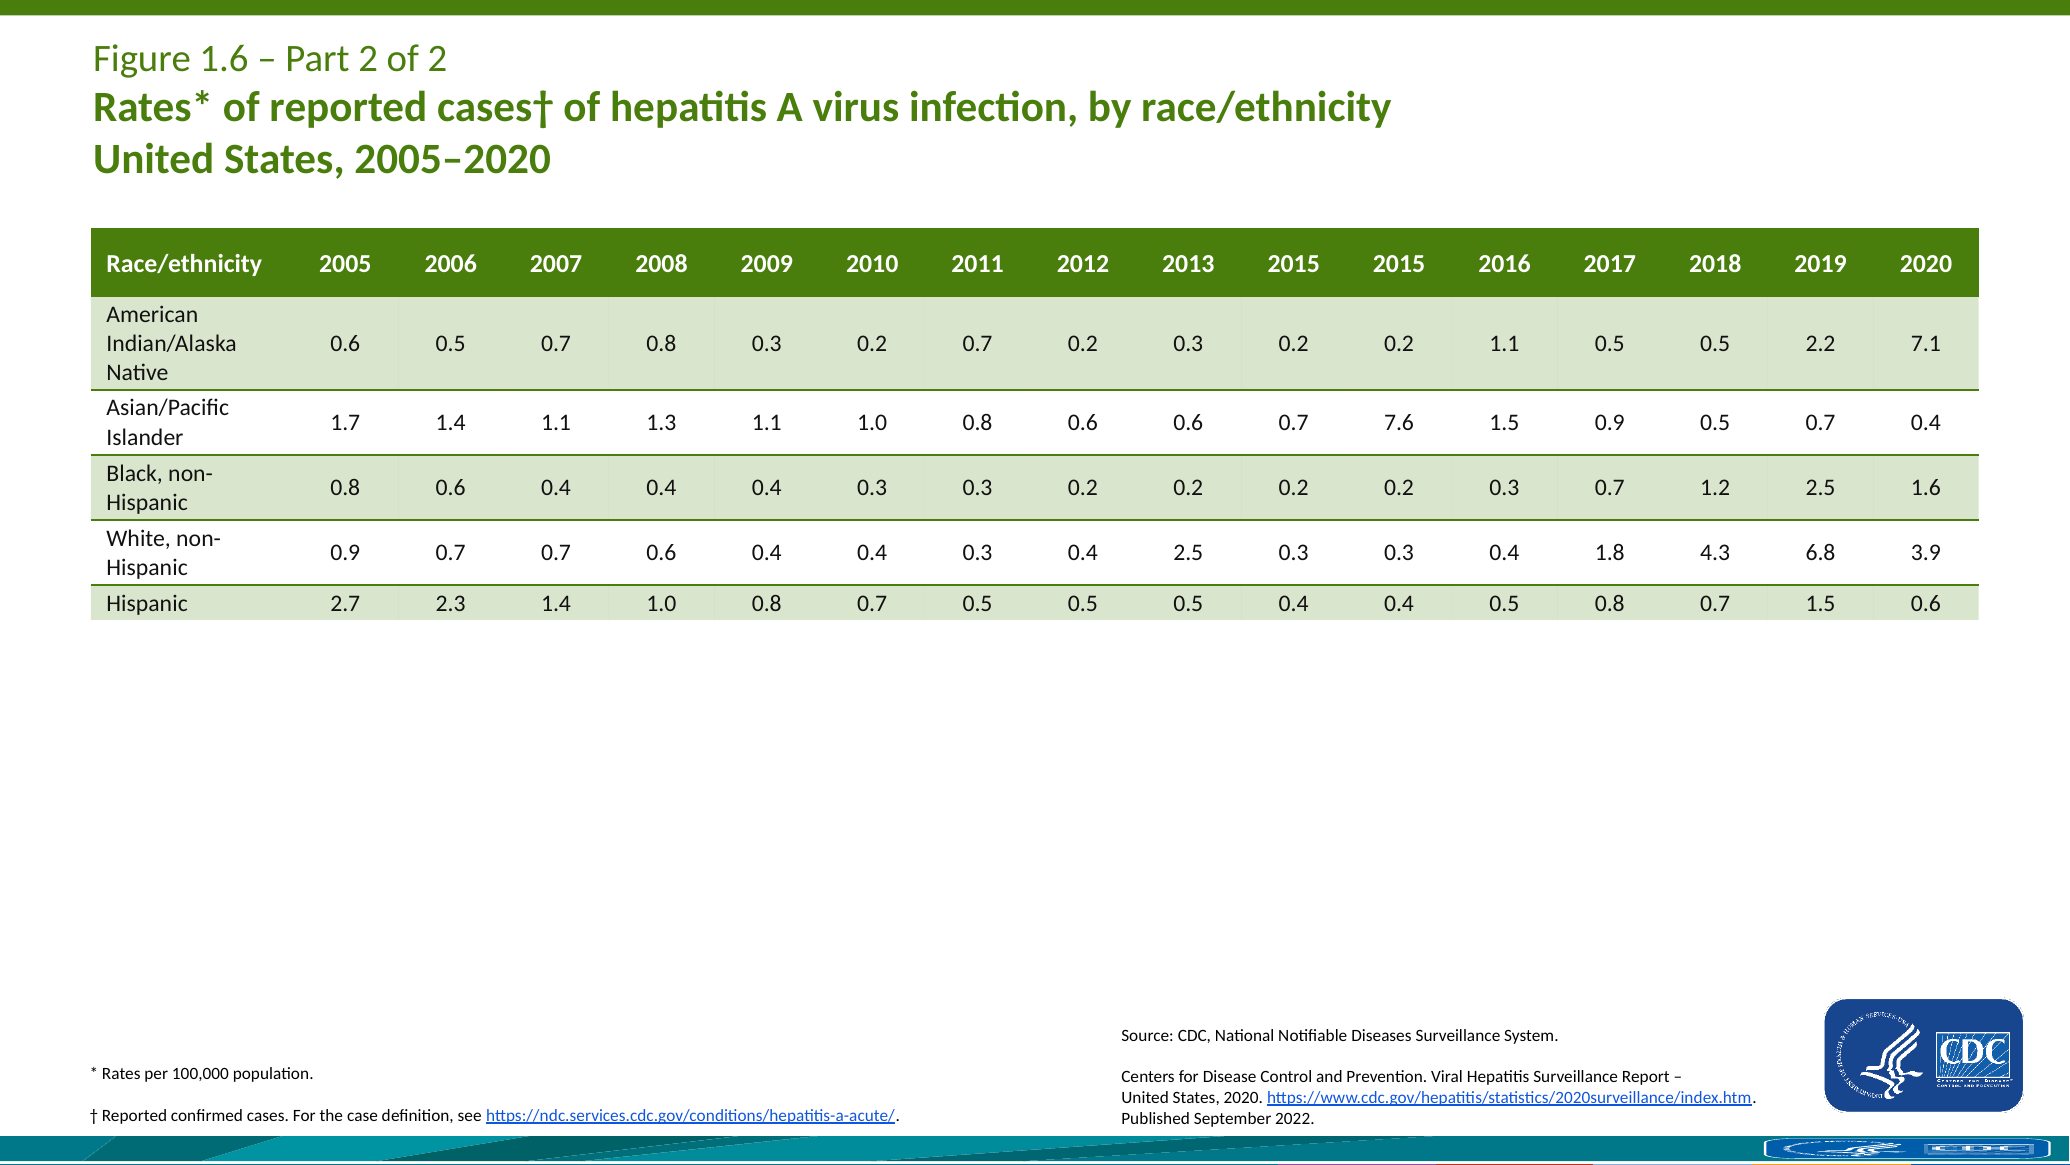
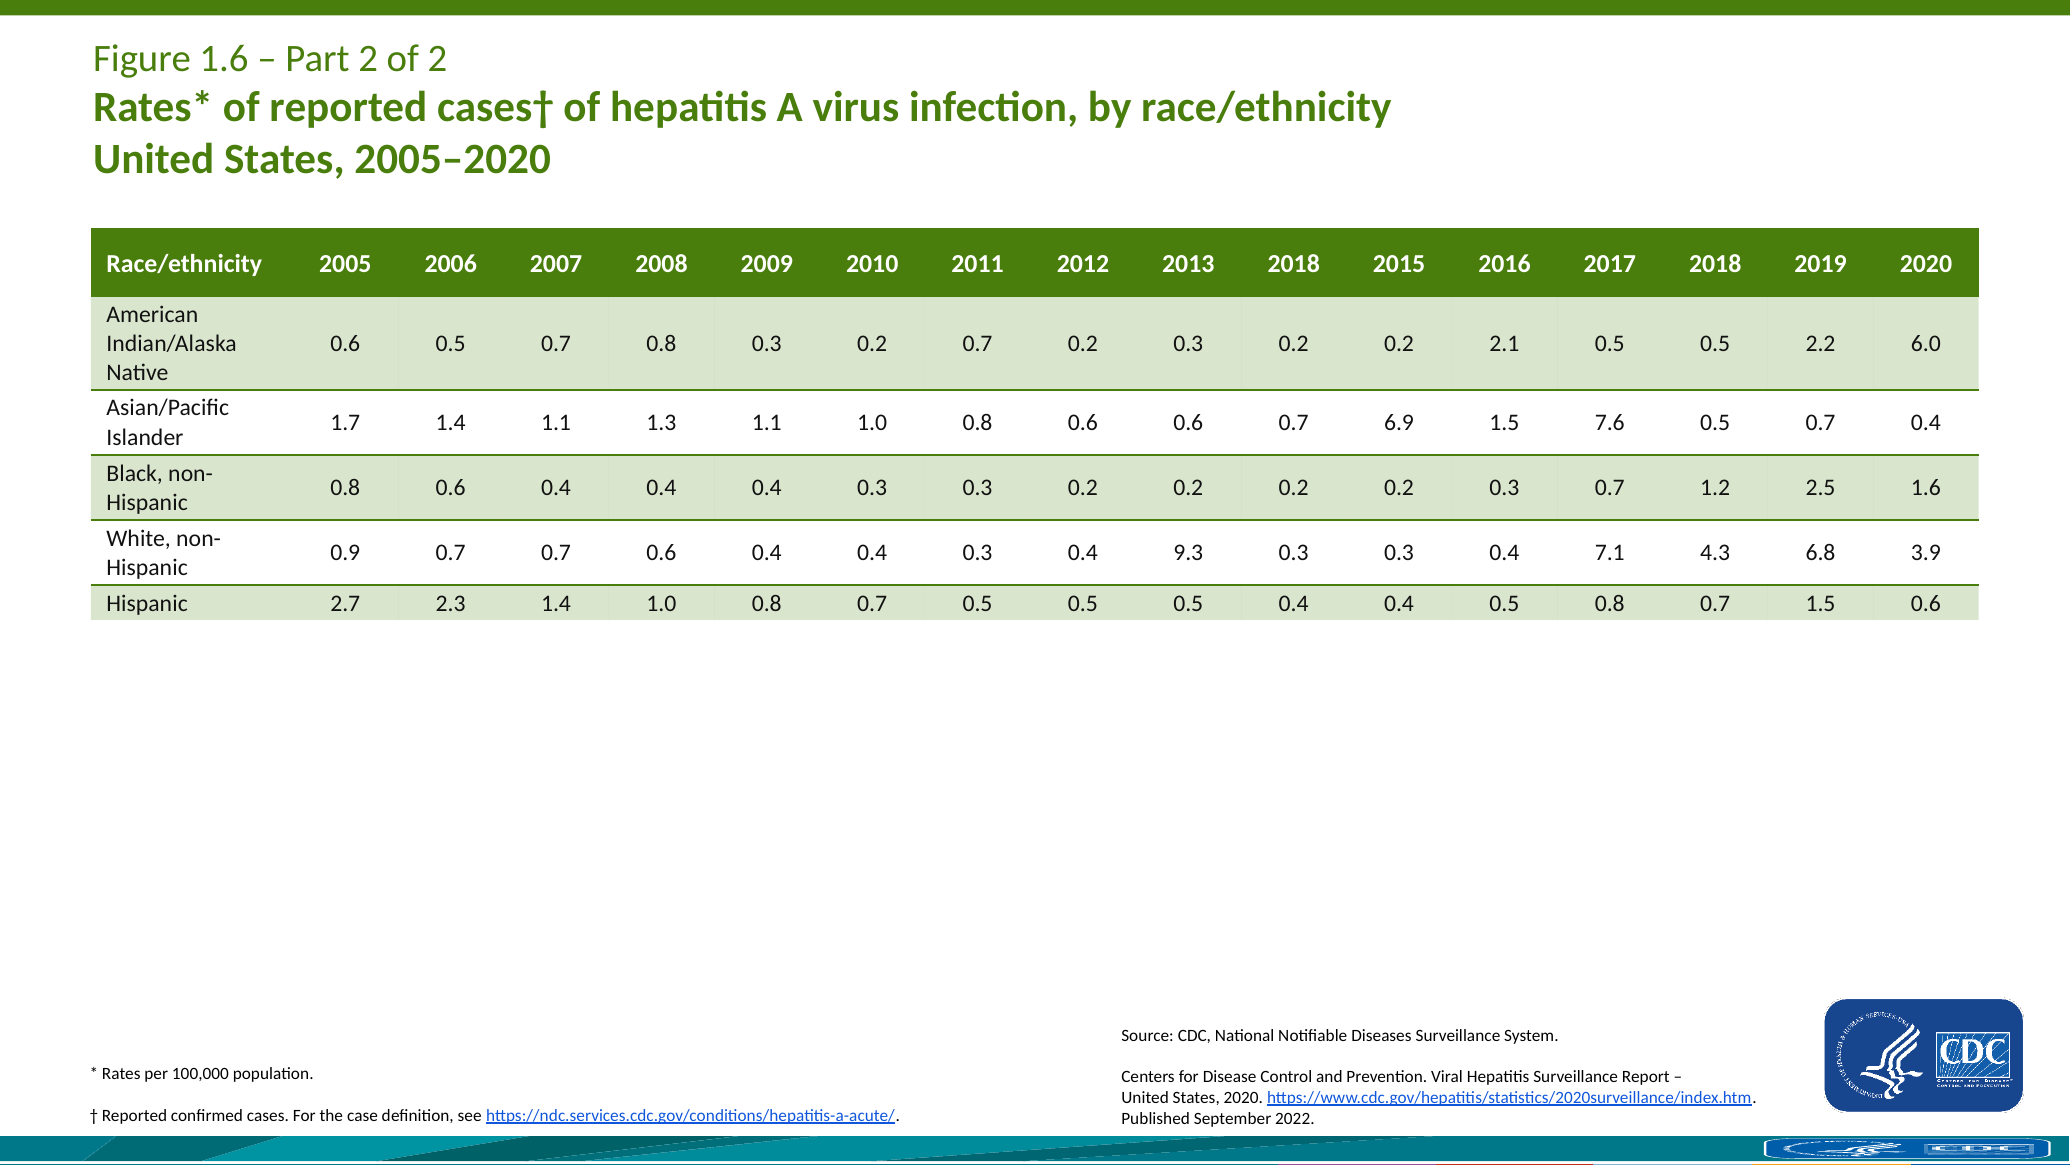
2013 2015: 2015 -> 2018 (1294, 263)
0.2 1.1: 1.1 -> 2.1 (1504, 343)
7.1: 7.1 -> 6.0 (1926, 343)
7.6: 7.6 -> 6.9 (1399, 422)
1.5 0.9: 0.9 -> 7.6 (1610, 422)
0.4 2.5: 2.5 -> 9.3 (1188, 553)
1.8: 1.8 -> 7.1 (1610, 553)
